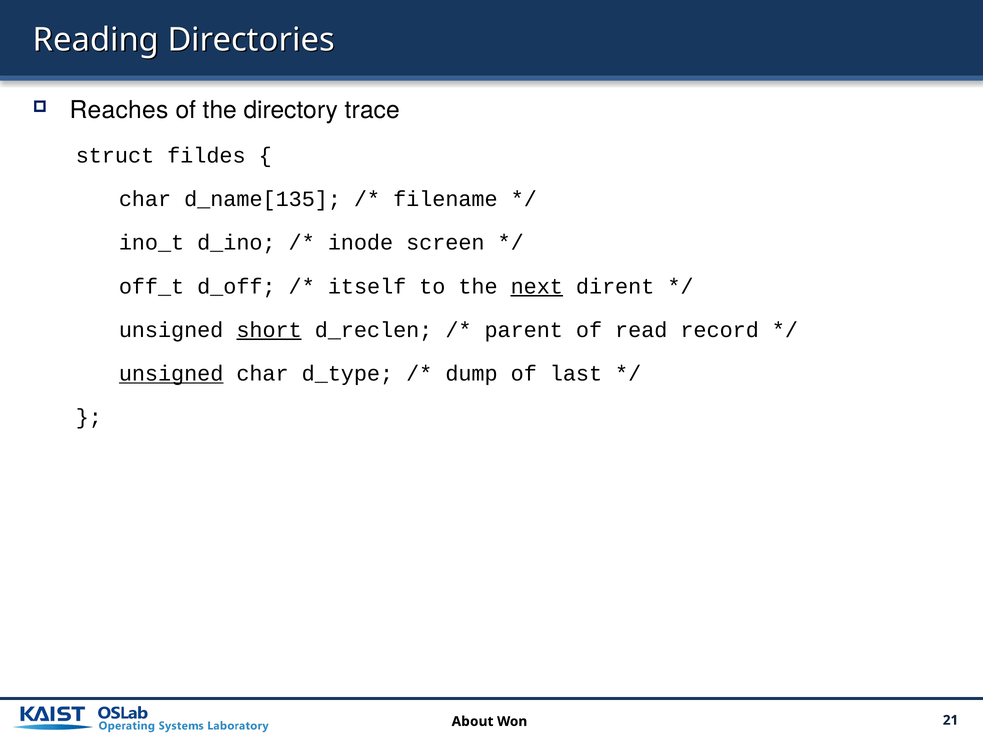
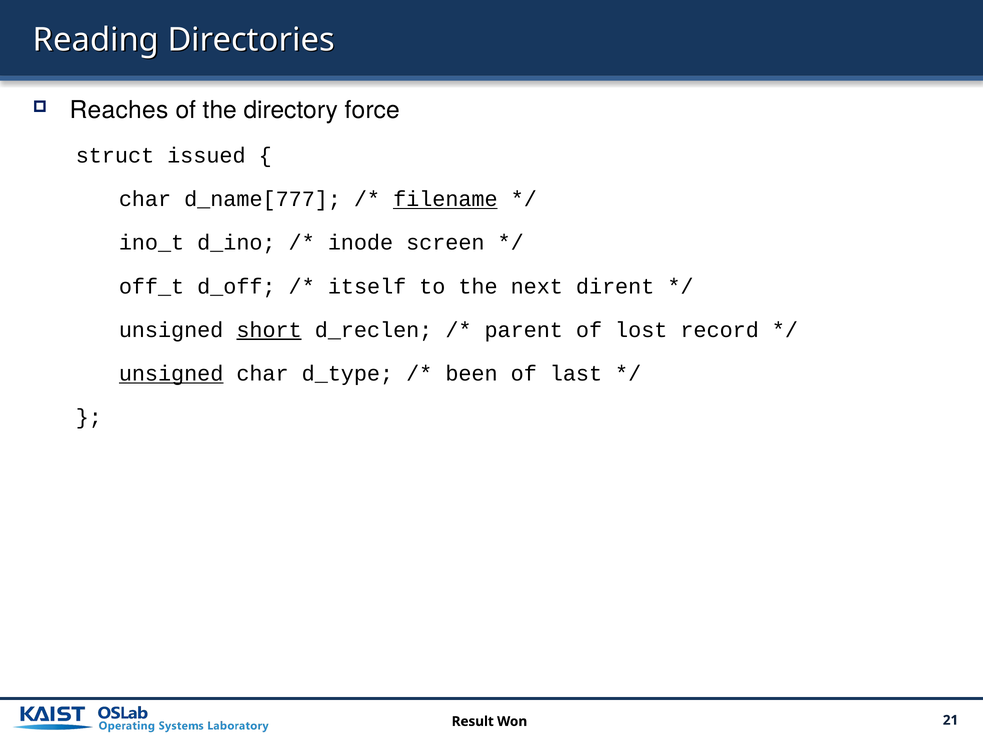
trace: trace -> force (372, 110)
fildes: fildes -> issued (206, 155)
d_name[135: d_name[135 -> d_name[777 (263, 199)
filename underline: none -> present (445, 199)
next underline: present -> none (537, 286)
read: read -> lost (641, 330)
dump: dump -> been (472, 374)
About: About -> Result (473, 722)
